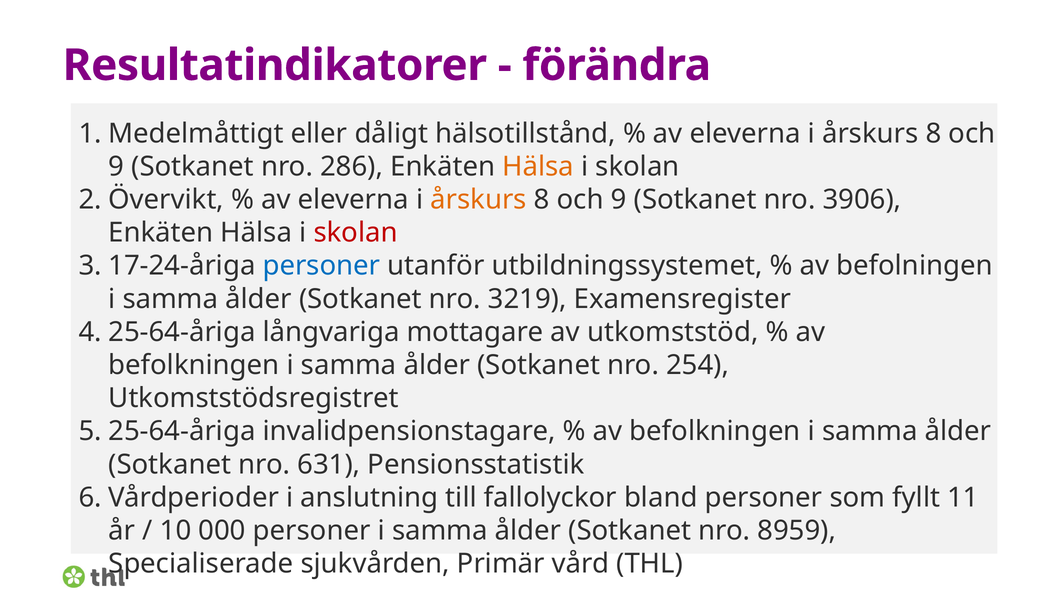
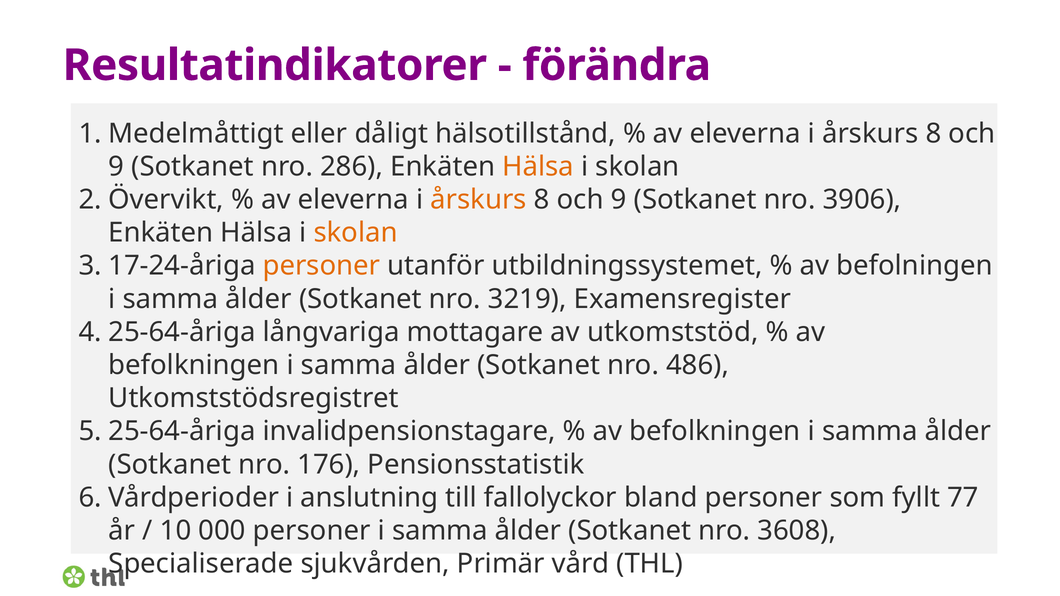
skolan colour: red -> orange (356, 233)
personer colour: blue -> orange (321, 266)
254: 254 -> 486 (698, 365)
631: 631 -> 176 (329, 465)
11: 11 -> 77 (963, 498)
8959: 8959 -> 3608 (797, 531)
